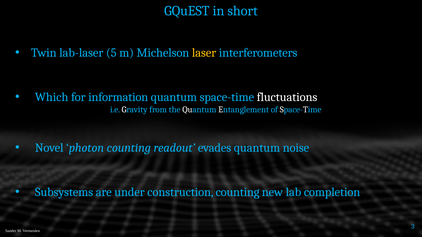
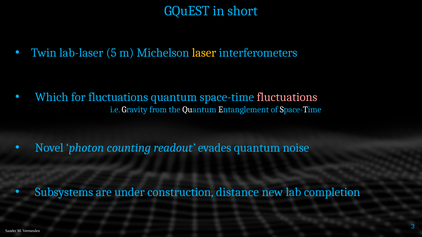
for information: information -> fluctuations (118, 97)
fluctuations colour: white -> pink (287, 97)
construction counting: counting -> distance (237, 192)
